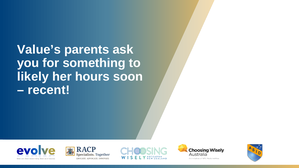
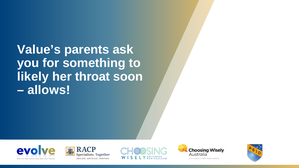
hours: hours -> throat (92, 77)
recent: recent -> allows (49, 90)
